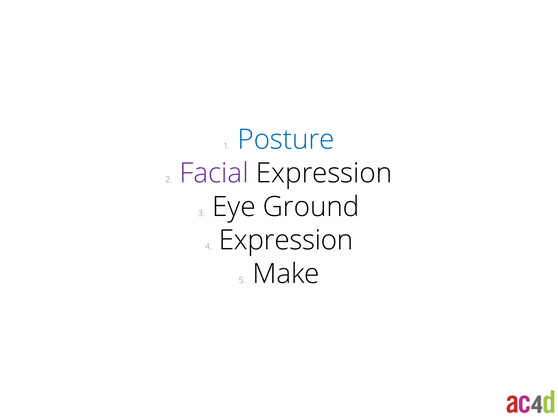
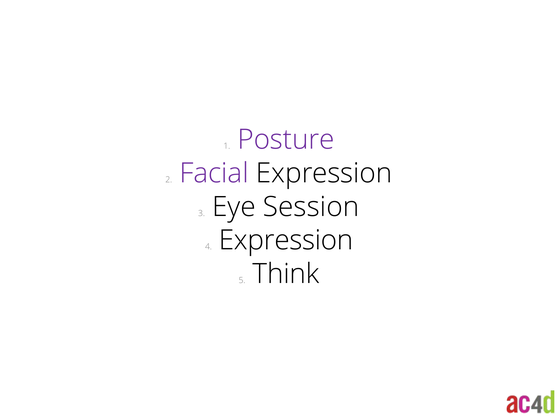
Posture colour: blue -> purple (286, 140)
Ground: Ground -> Session (311, 207)
Make: Make -> Think (286, 274)
